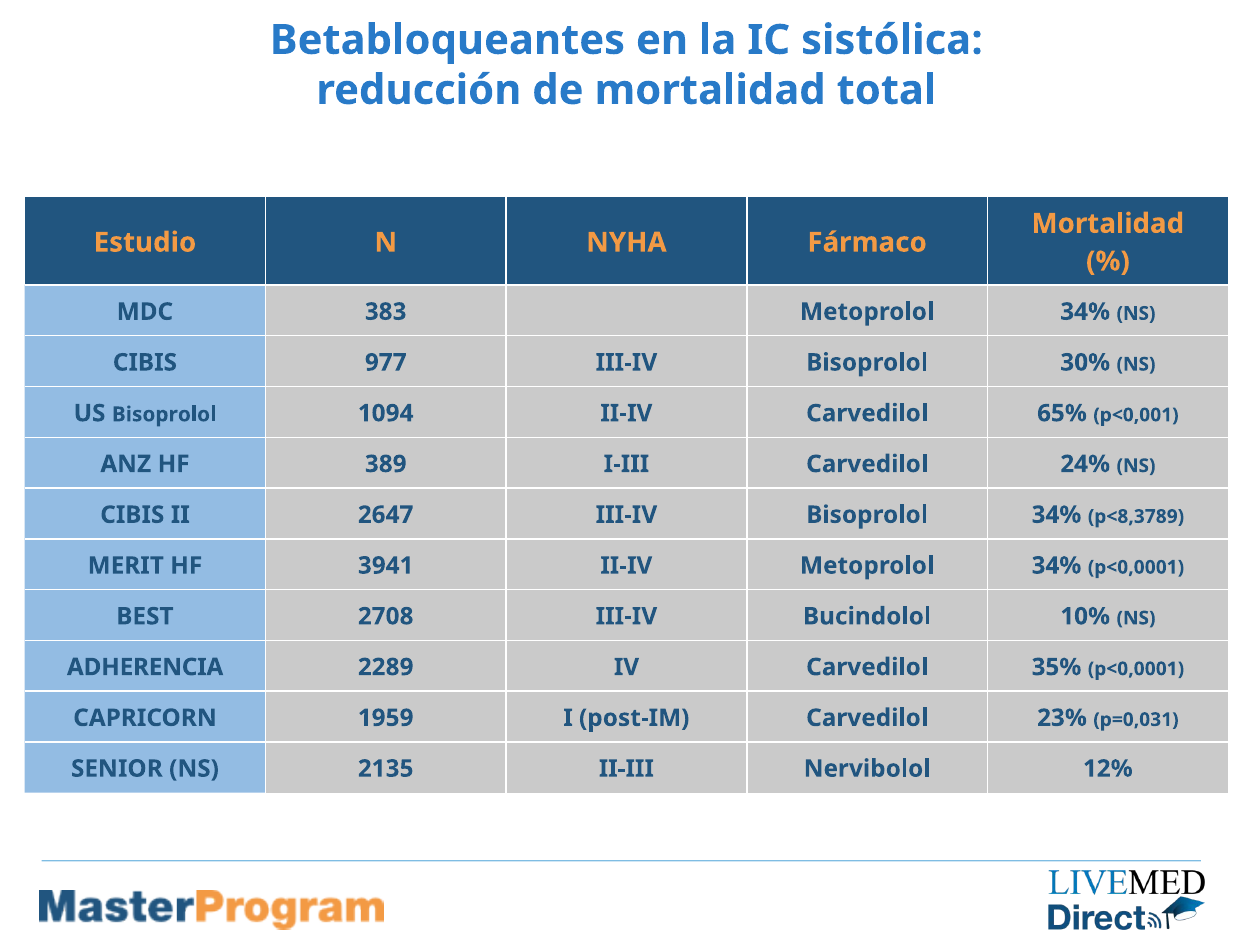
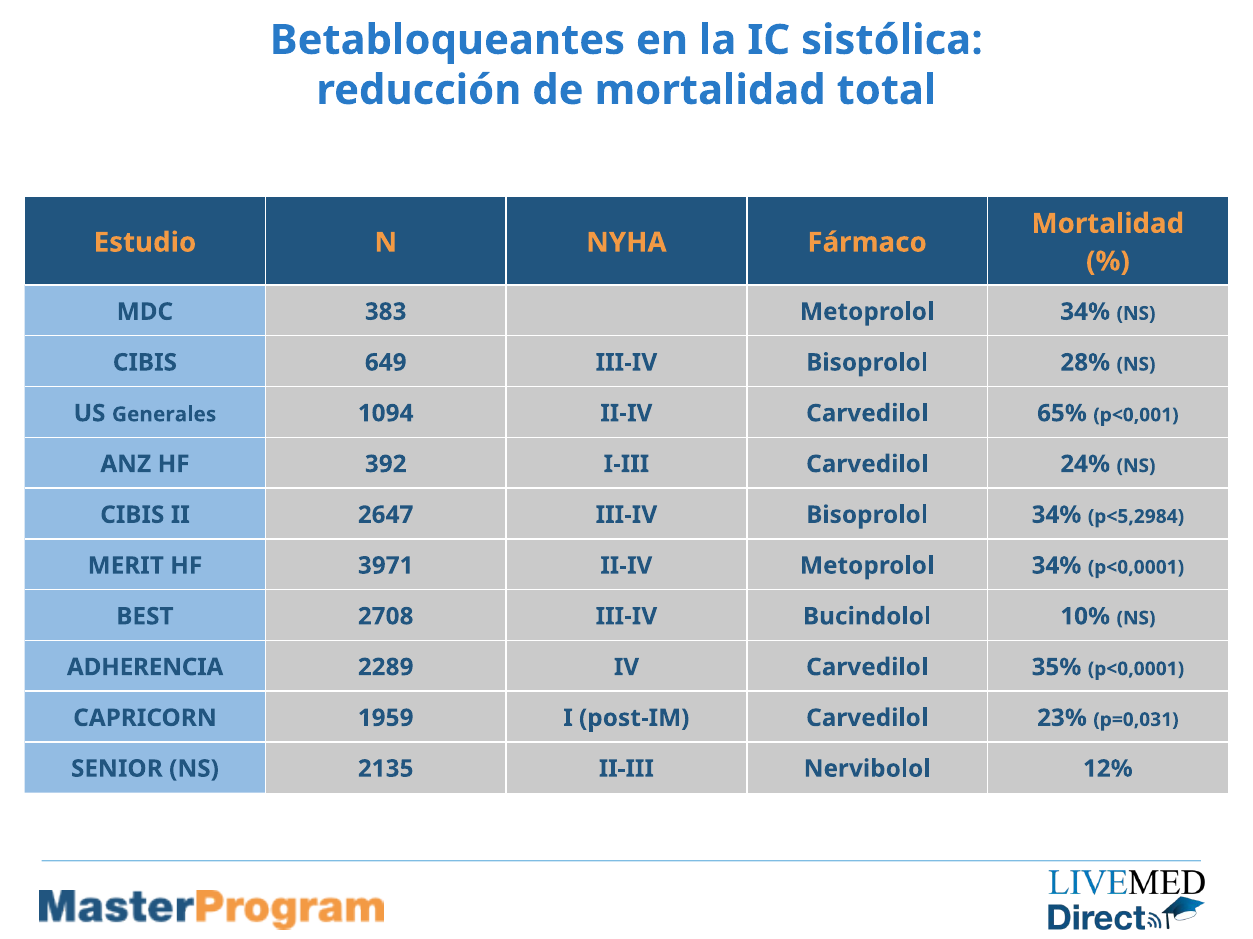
977: 977 -> 649 (386, 363)
30%: 30% -> 28% (1085, 363)
US Bisoprolol: Bisoprolol -> Generales (164, 415)
389: 389 -> 392 (386, 464)
p<8,3789: p<8,3789 -> p<5,2984 (1136, 517)
3941: 3941 -> 3971 (386, 566)
